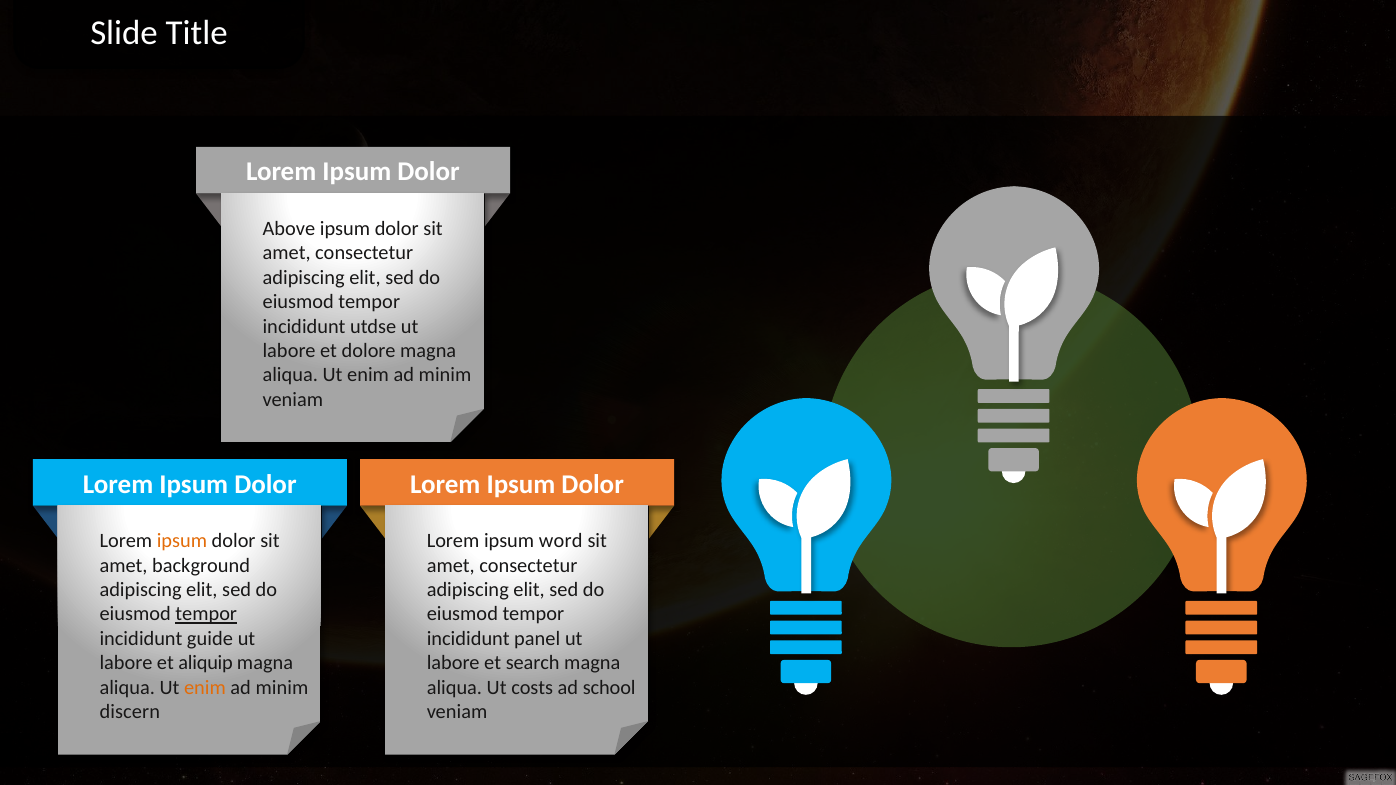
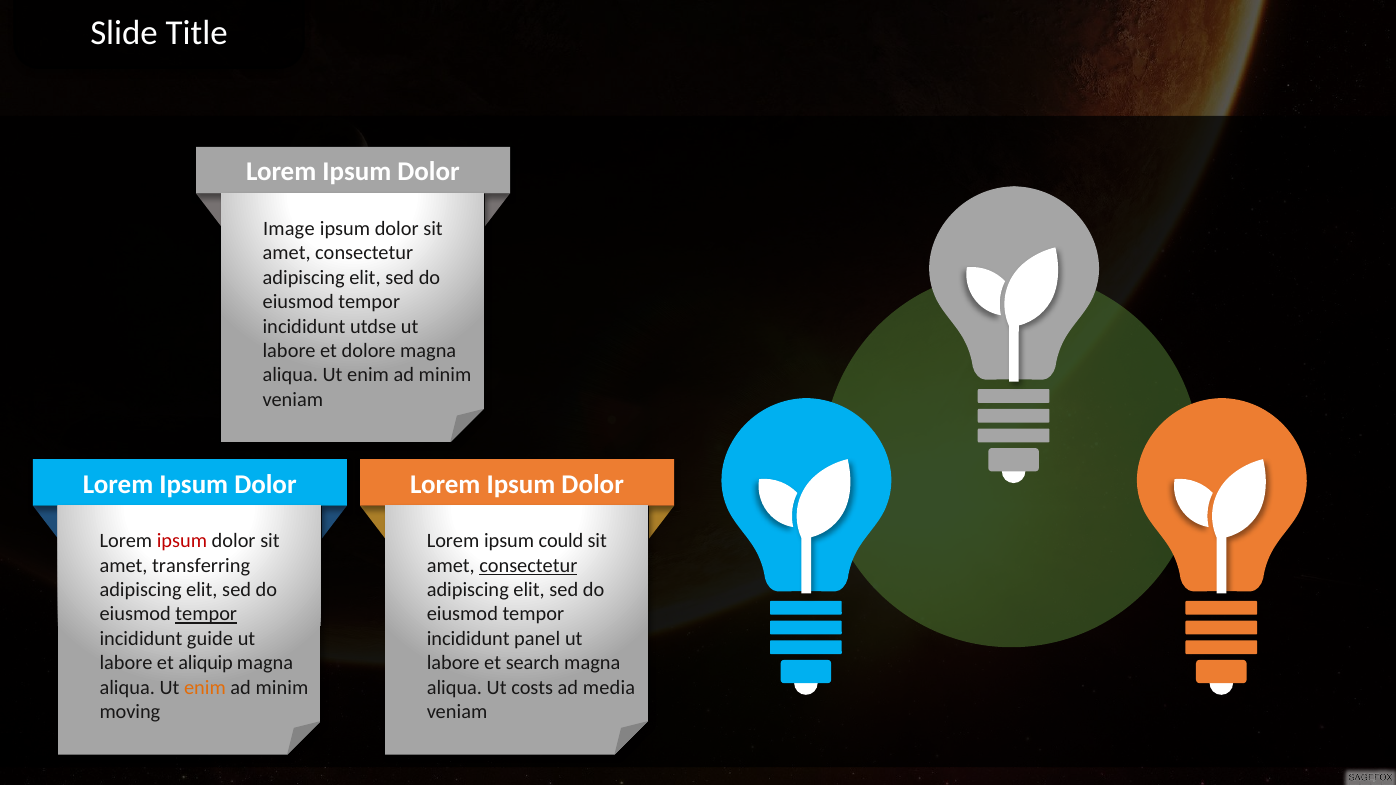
Above: Above -> Image (289, 229)
ipsum colour: orange -> red (182, 541)
word: word -> could (561, 541)
background: background -> transferring (201, 566)
consectetur underline: none -> present (528, 566)
school: school -> media (609, 688)
discern: discern -> moving (130, 712)
